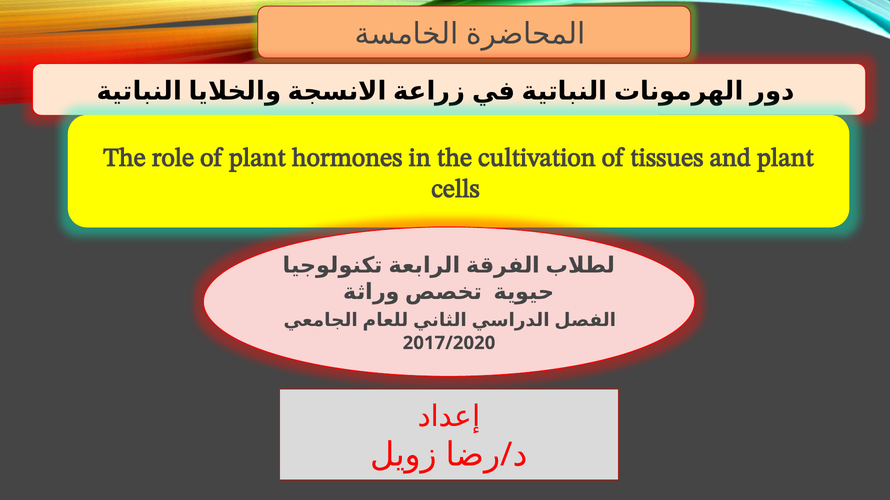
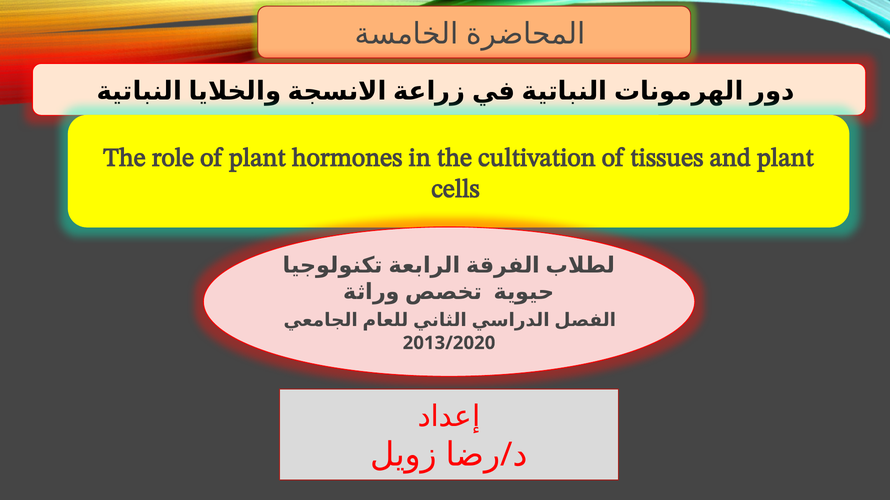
2017/2020: 2017/2020 -> 2013/2020 (449, 343)
